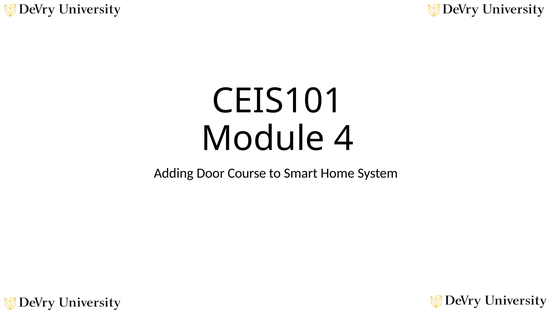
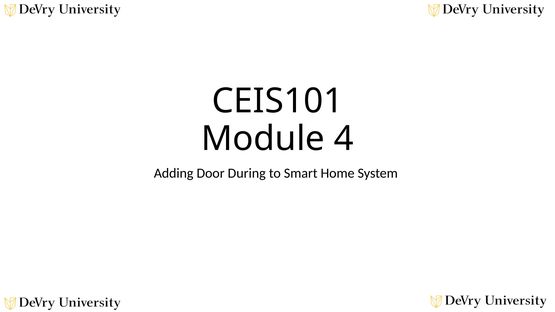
Course: Course -> During (247, 173)
